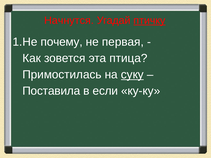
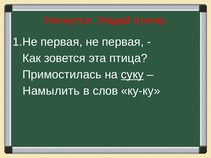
птичку underline: present -> none (149, 21)
1.Не почему: почему -> первая (62, 42)
Поставила: Поставила -> Намылить (51, 91)
если: если -> слов (105, 91)
